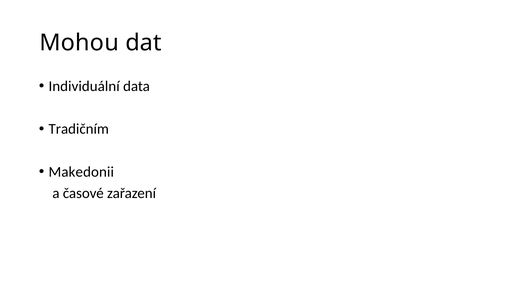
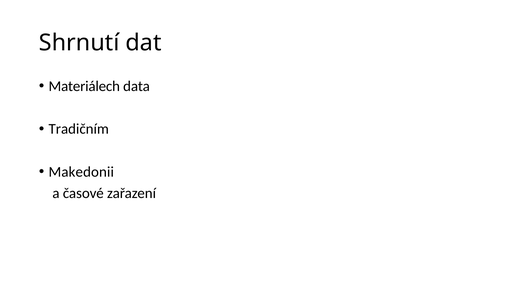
Mohou: Mohou -> Shrnutí (79, 43)
Individuální: Individuální -> Materiálech (84, 86)
